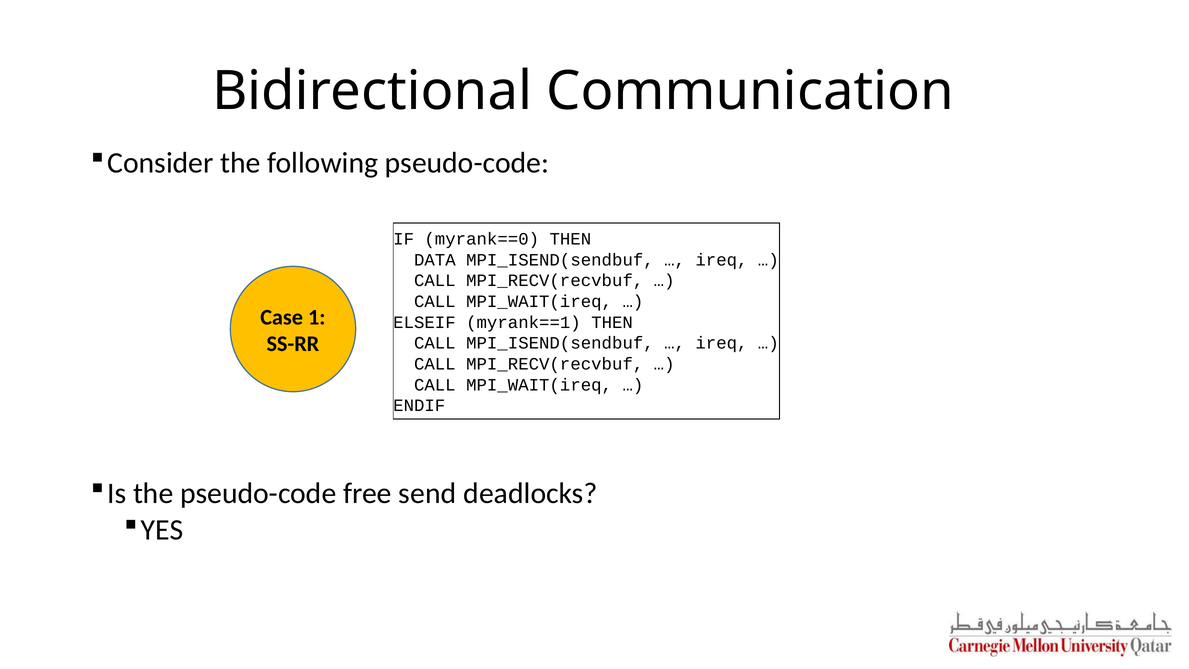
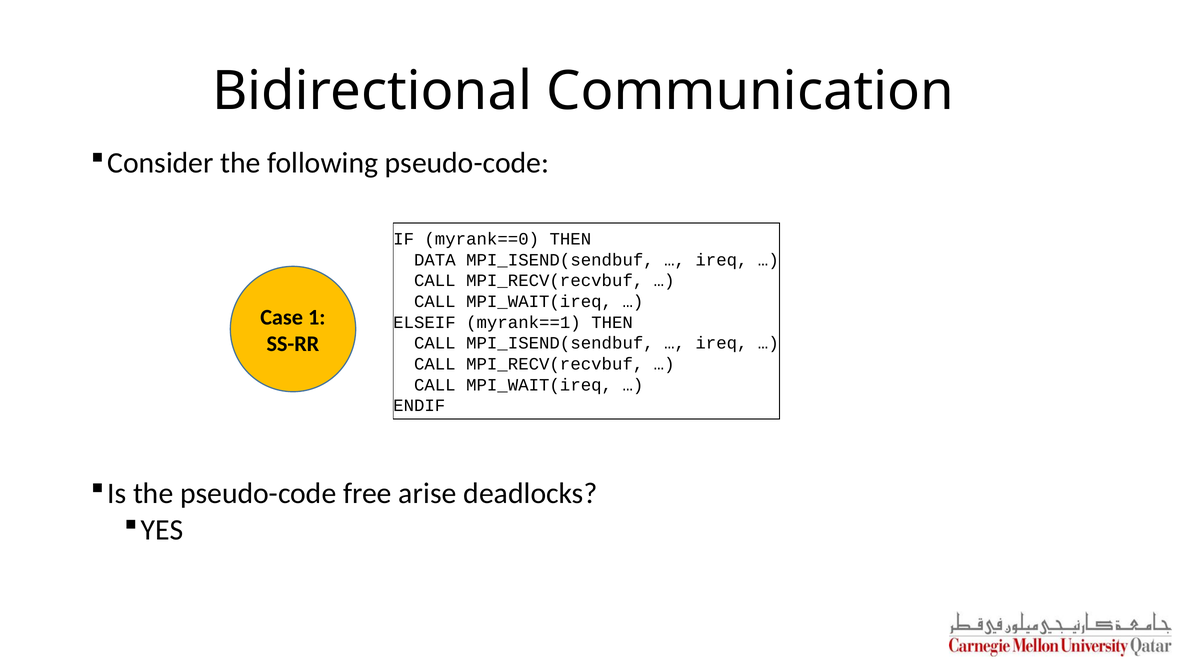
send: send -> arise (427, 493)
